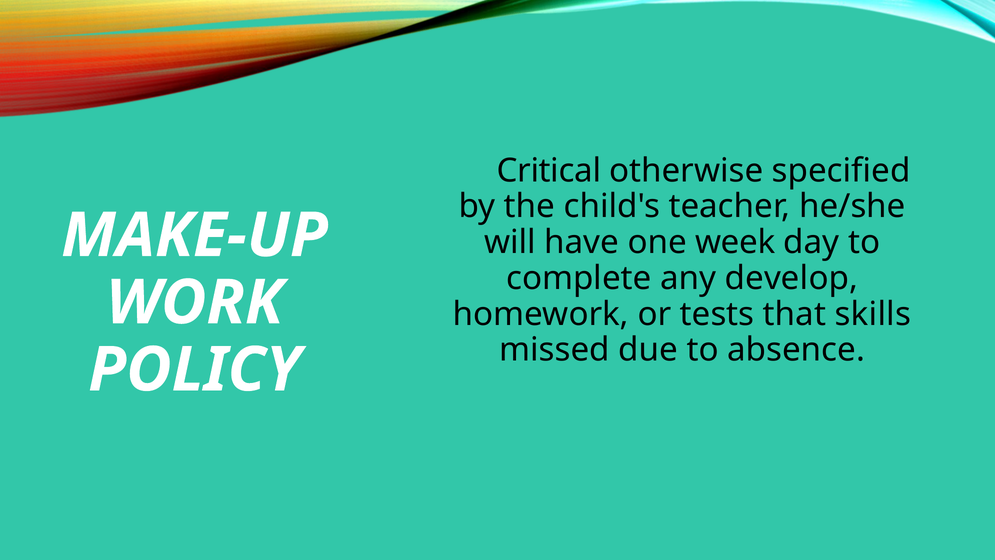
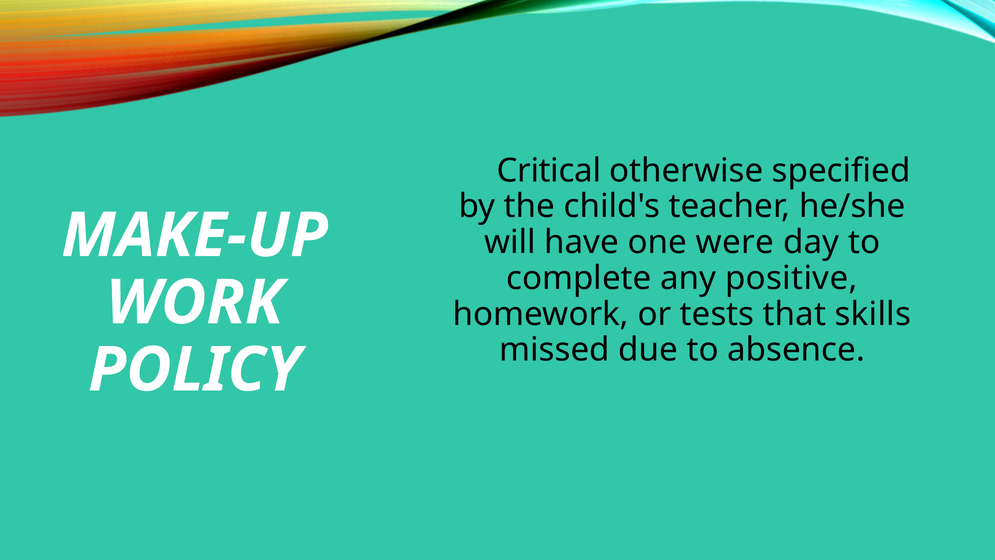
week: week -> were (735, 242)
develop: develop -> positive (791, 278)
